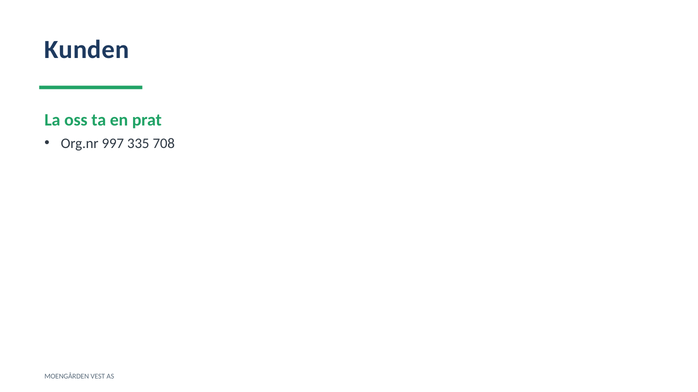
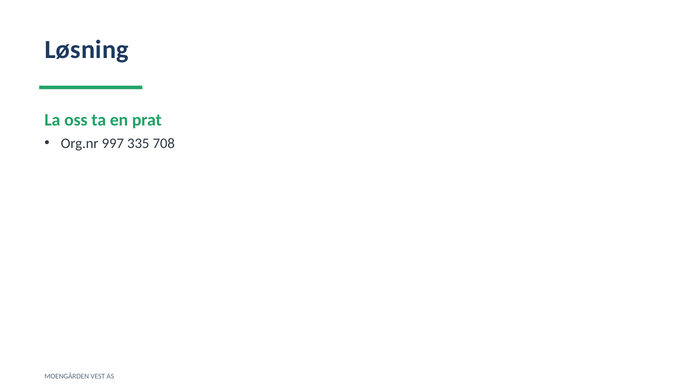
Kunden: Kunden -> Løsning (87, 50)
